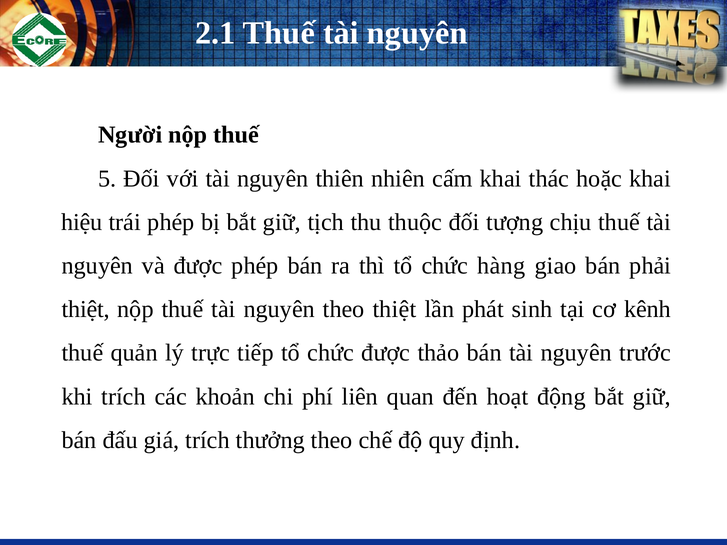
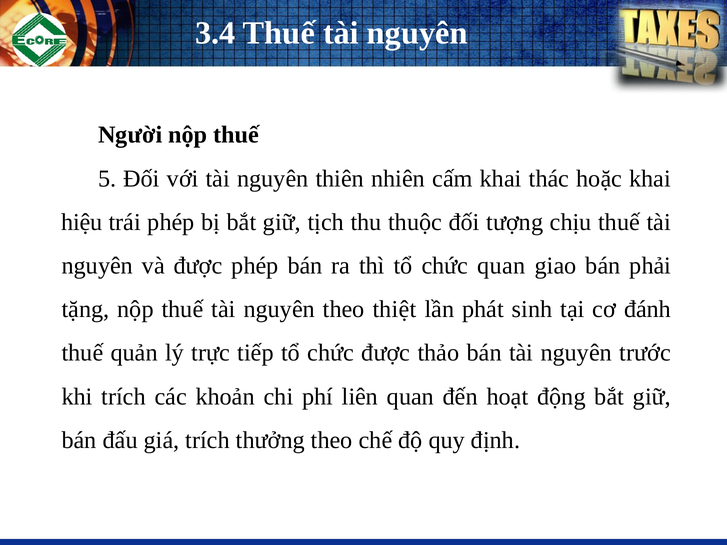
2.1: 2.1 -> 3.4 (215, 33)
chức hàng: hàng -> quan (501, 266)
thiệt: thiệt -> tặng (86, 310)
kênh: kênh -> đánh (648, 310)
